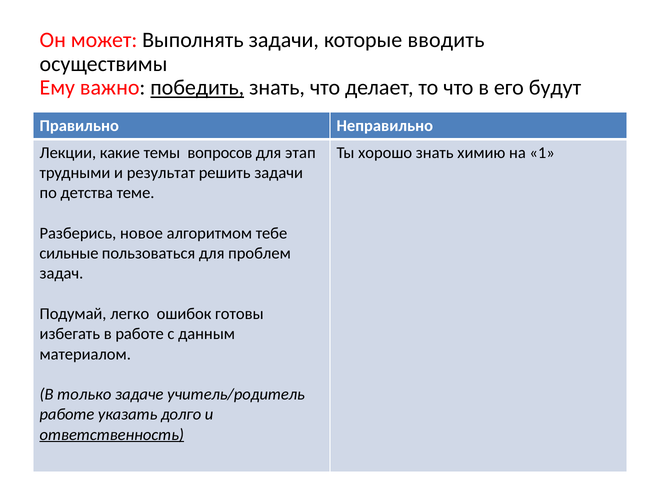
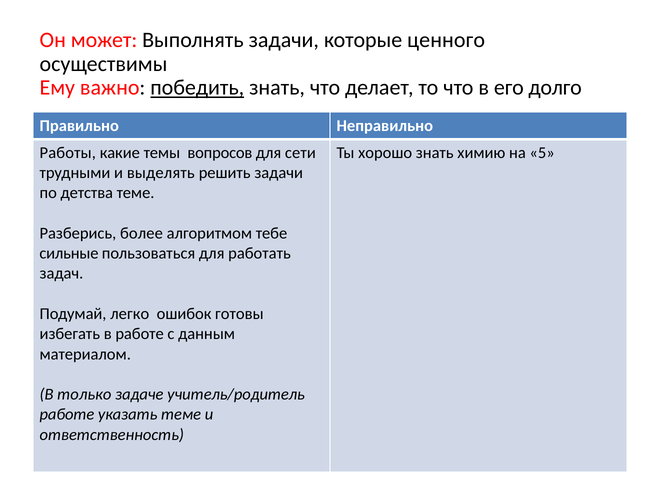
вводить: вводить -> ценного (446, 40)
будут: будут -> долго (555, 88)
Лекции: Лекции -> Работы (68, 153)
этап: этап -> сети (300, 153)
1: 1 -> 5 (542, 153)
результат: результат -> выделять (161, 173)
новое: новое -> более (141, 233)
проблем: проблем -> работать (259, 253)
указать долго: долго -> теме (181, 414)
ответственность underline: present -> none (112, 435)
